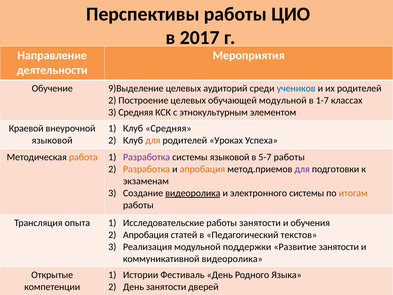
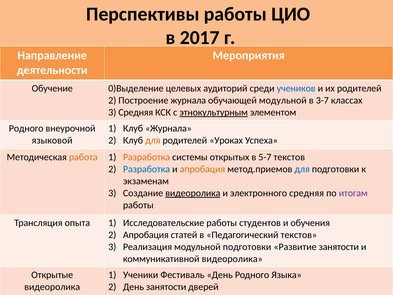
9)Выделение: 9)Выделение -> 0)Выделение (136, 88)
Построение целевых: целевых -> журнала (188, 100)
1-7: 1-7 -> 3-7 (322, 100)
этнокультурным underline: none -> present (214, 112)
Краевой: Краевой -> Родного (26, 128)
Клуб Средняя: Средняя -> Журнала (168, 128)
Разработка colour: purple -> orange (147, 157)
системы языковой: языковой -> открытых (230, 157)
5-7 работы: работы -> текстов (289, 157)
Разработка colour: orange -> blue (147, 169)
для colour: purple -> blue (302, 169)
электронного системы: системы -> средняя (307, 193)
итогам colour: orange -> purple (353, 193)
работы занятости: занятости -> студентов (260, 223)
модульной поддержки: поддержки -> подготовки (247, 247)
Истории: Истории -> Ученики (141, 275)
компетенции: компетенции -> видеоролика (52, 287)
